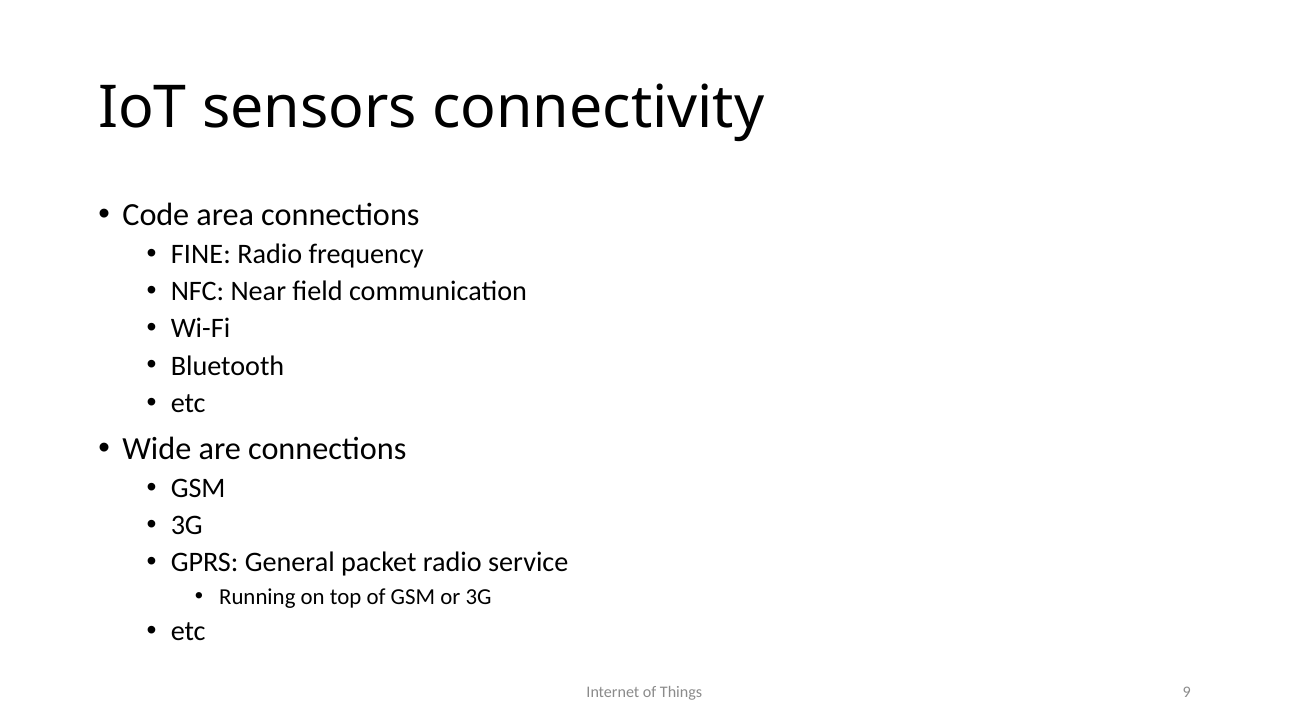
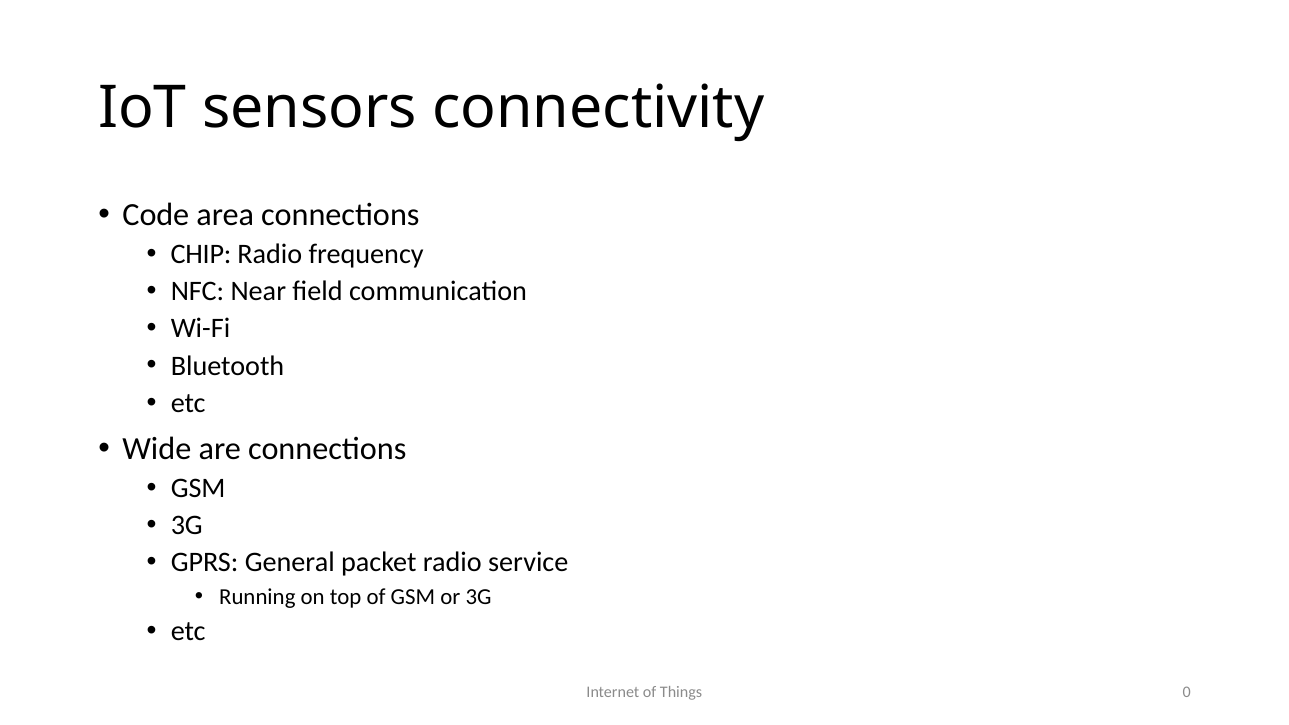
FINE: FINE -> CHIP (201, 254)
9: 9 -> 0 (1187, 692)
